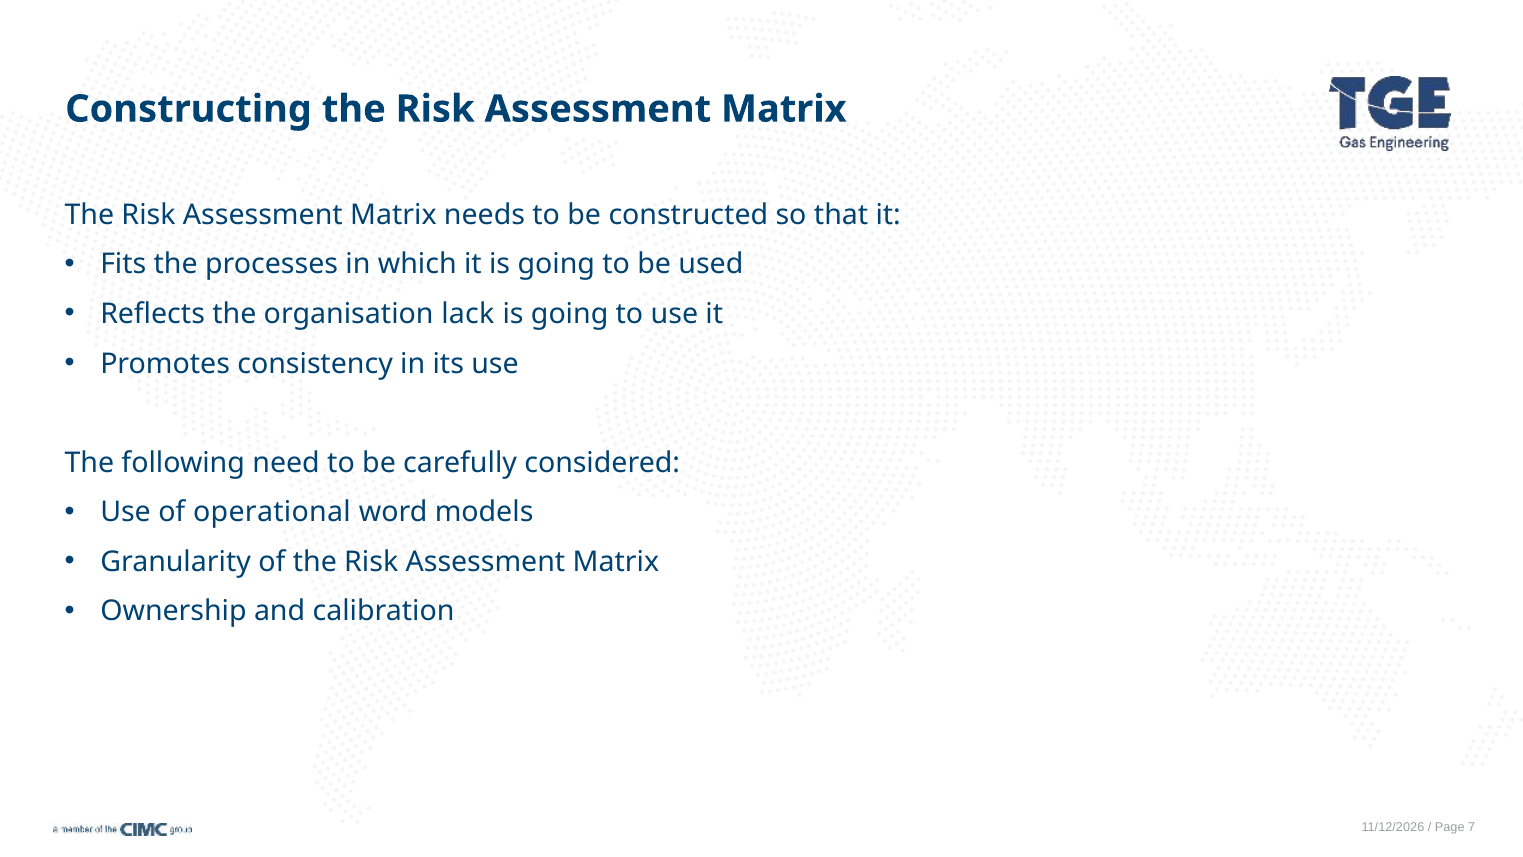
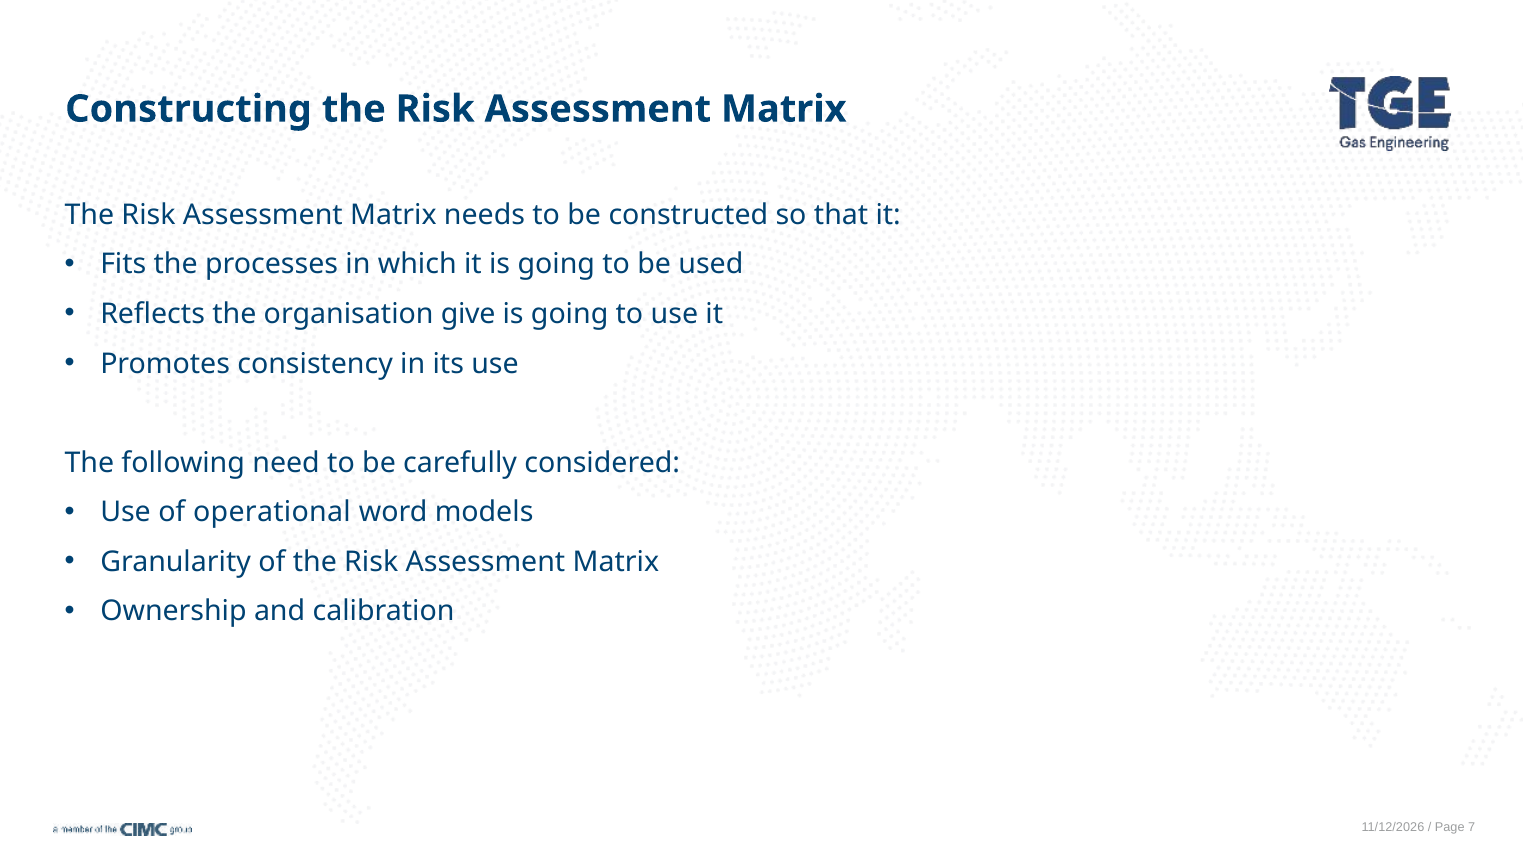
lack: lack -> give (468, 314)
